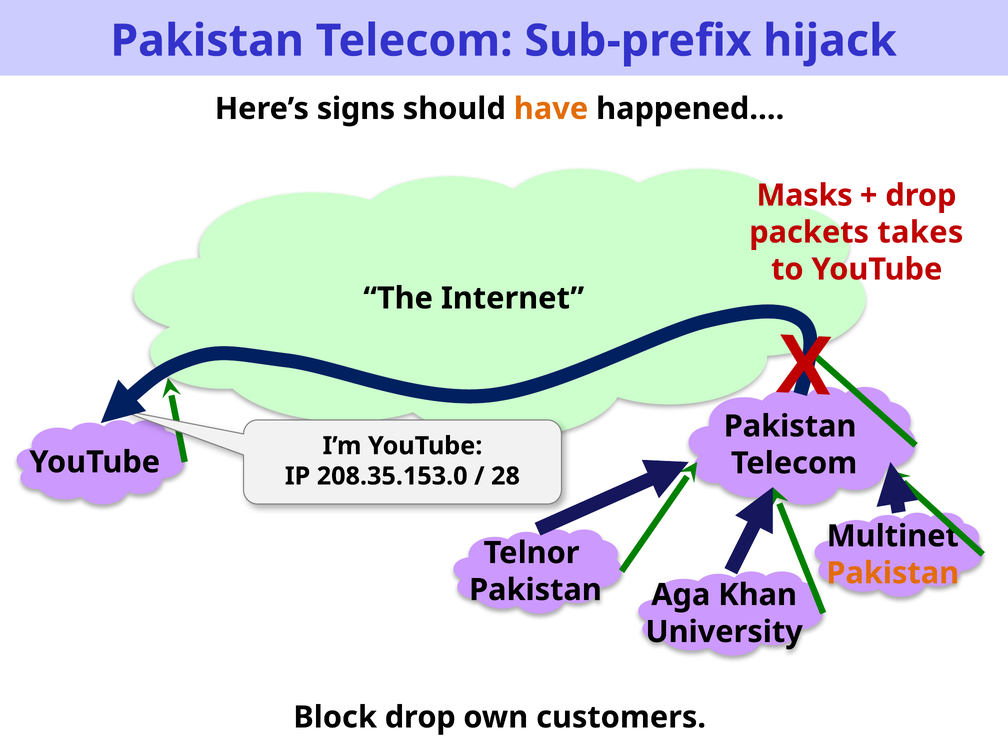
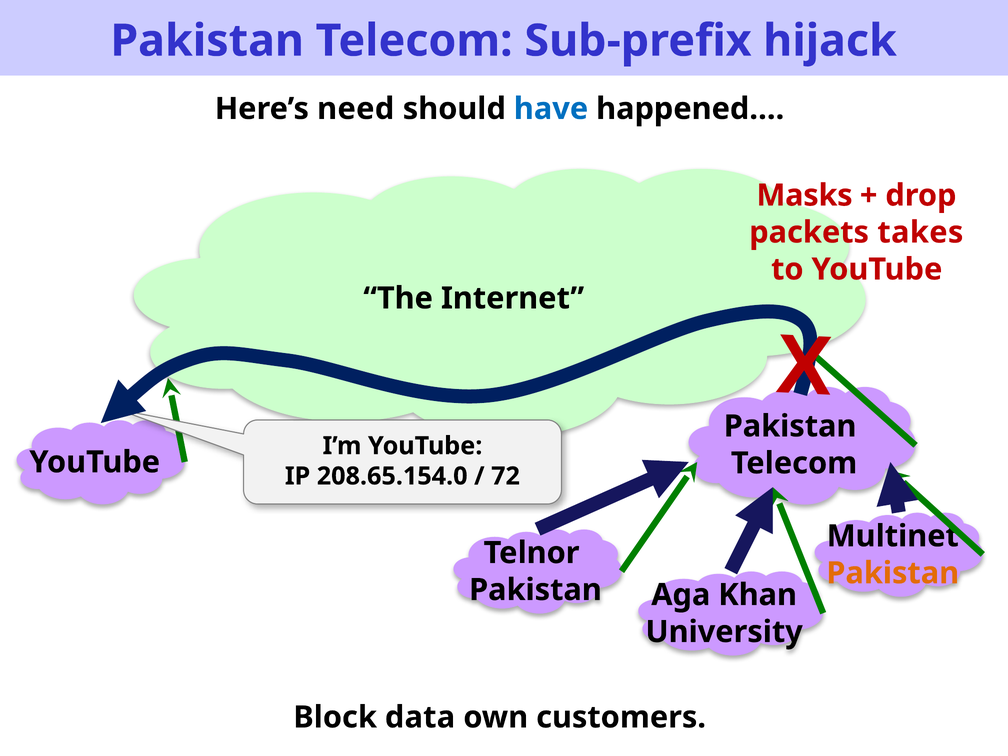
signs: signs -> need (356, 109)
have colour: orange -> blue (551, 109)
208.35.153.0: 208.35.153.0 -> 208.65.154.0 (392, 476)
28: 28 -> 72 (506, 476)
Block drop: drop -> data (420, 717)
